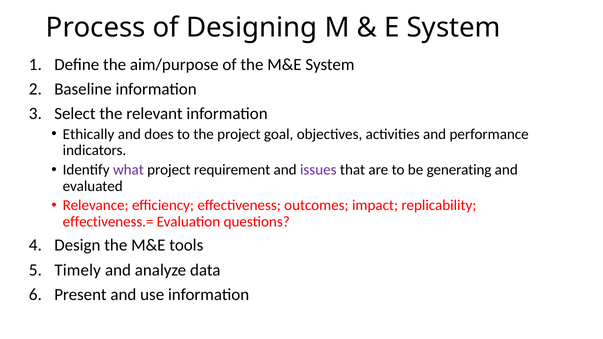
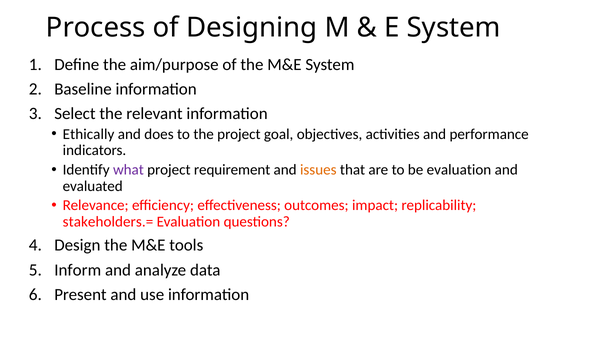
issues colour: purple -> orange (318, 170)
be generating: generating -> evaluation (459, 170)
effectiveness.=: effectiveness.= -> stakeholders.= (108, 222)
Timely: Timely -> Inform (78, 270)
